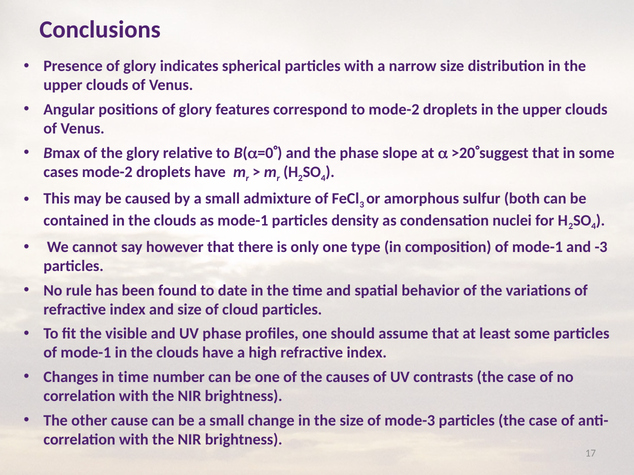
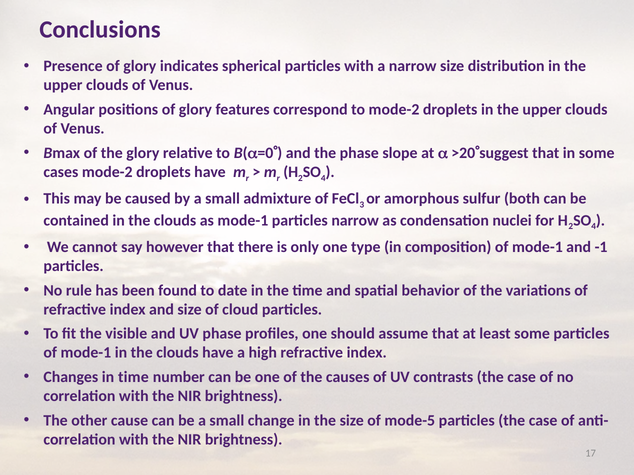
particles density: density -> narrow (355, 221)
-3: -3 -> -1 (601, 247)
mode-3: mode-3 -> mode-5 (410, 421)
